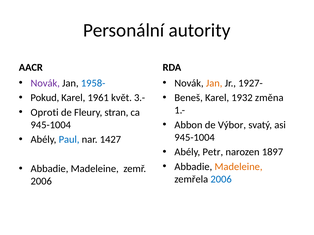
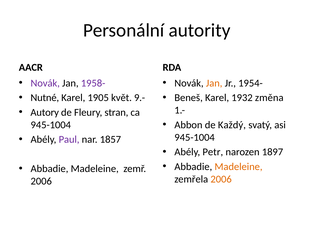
1958- colour: blue -> purple (93, 83)
1927-: 1927- -> 1954- (250, 83)
Pokud: Pokud -> Nutné (45, 98)
1961: 1961 -> 1905 (98, 98)
3.-: 3.- -> 9.- (140, 98)
Oproti: Oproti -> Autory (45, 113)
Výbor: Výbor -> Každý (232, 125)
Paul colour: blue -> purple (69, 140)
1427: 1427 -> 1857 (110, 140)
2006 colour: blue -> orange (221, 180)
